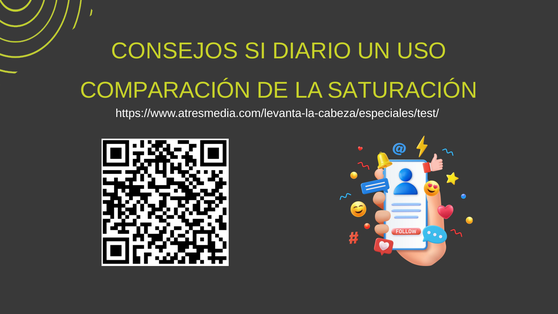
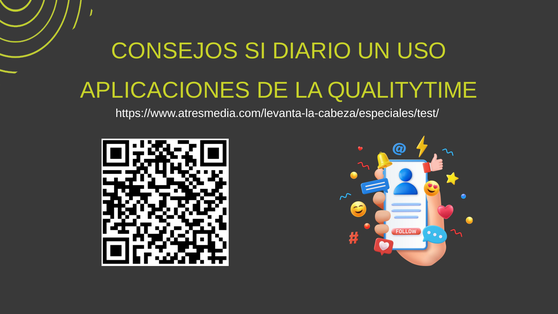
COMPARACIÓN: COMPARACIÓN -> APLICACIONES (165, 90)
SATURACIÓN: SATURACIÓN -> QUALITYTIME (402, 90)
